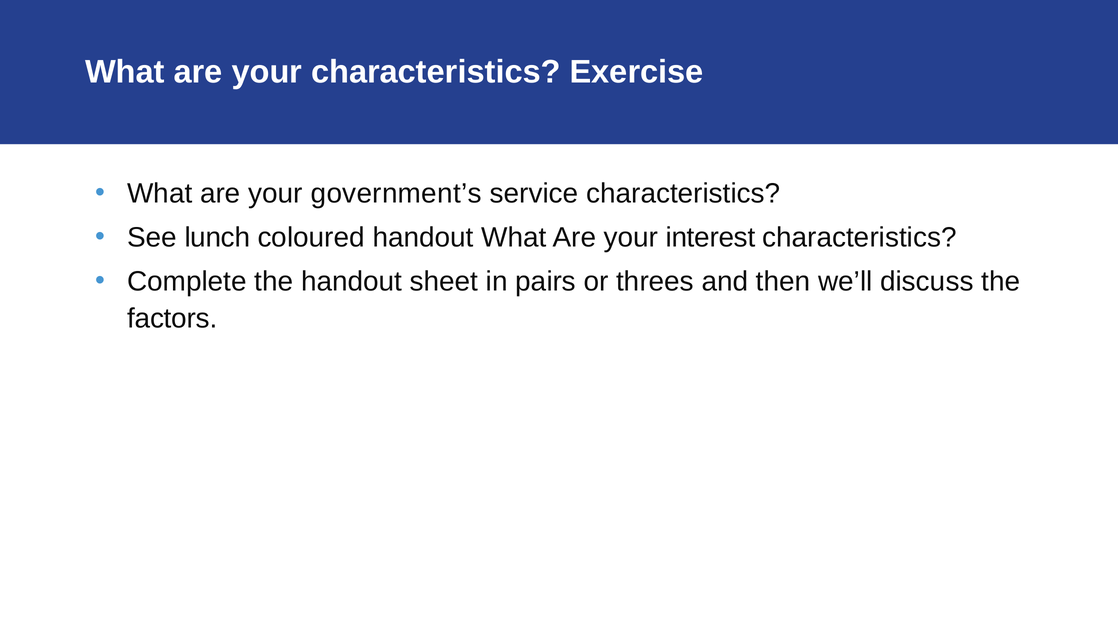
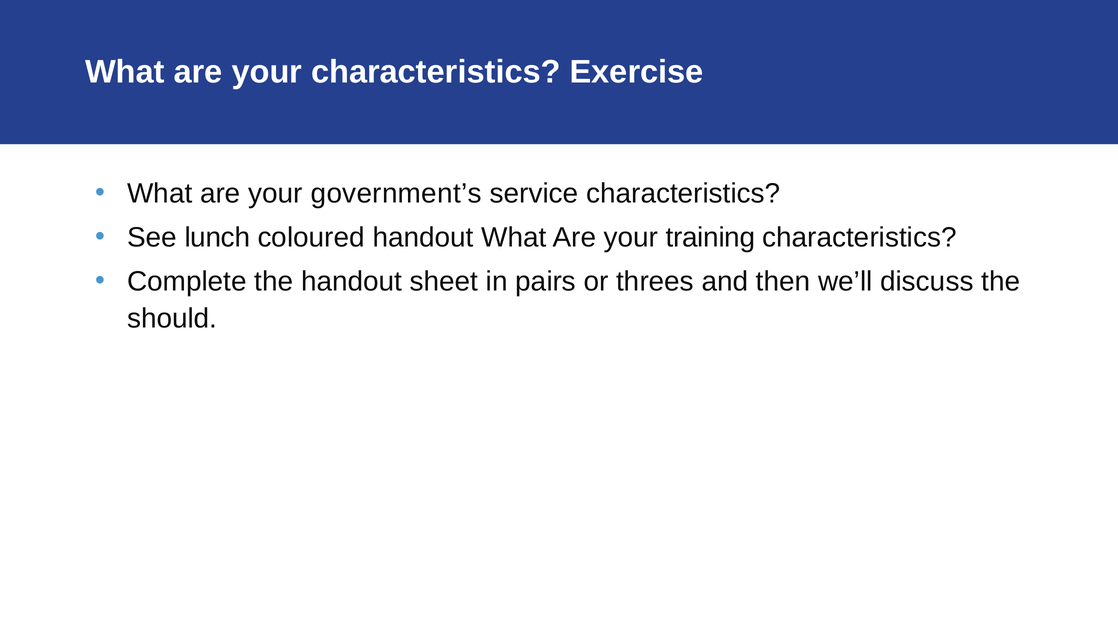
interest: interest -> training (710, 238)
factors: factors -> should (172, 318)
